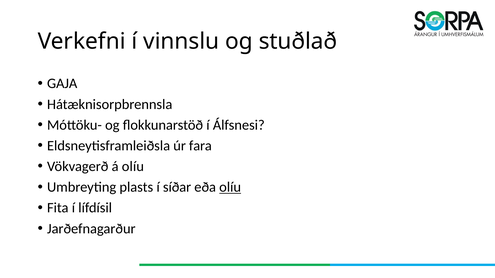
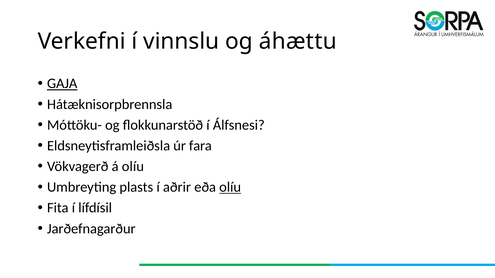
stuðlað: stuðlað -> áhættu (298, 42)
GAJA underline: none -> present (62, 84)
síðar: síðar -> aðrir (177, 187)
